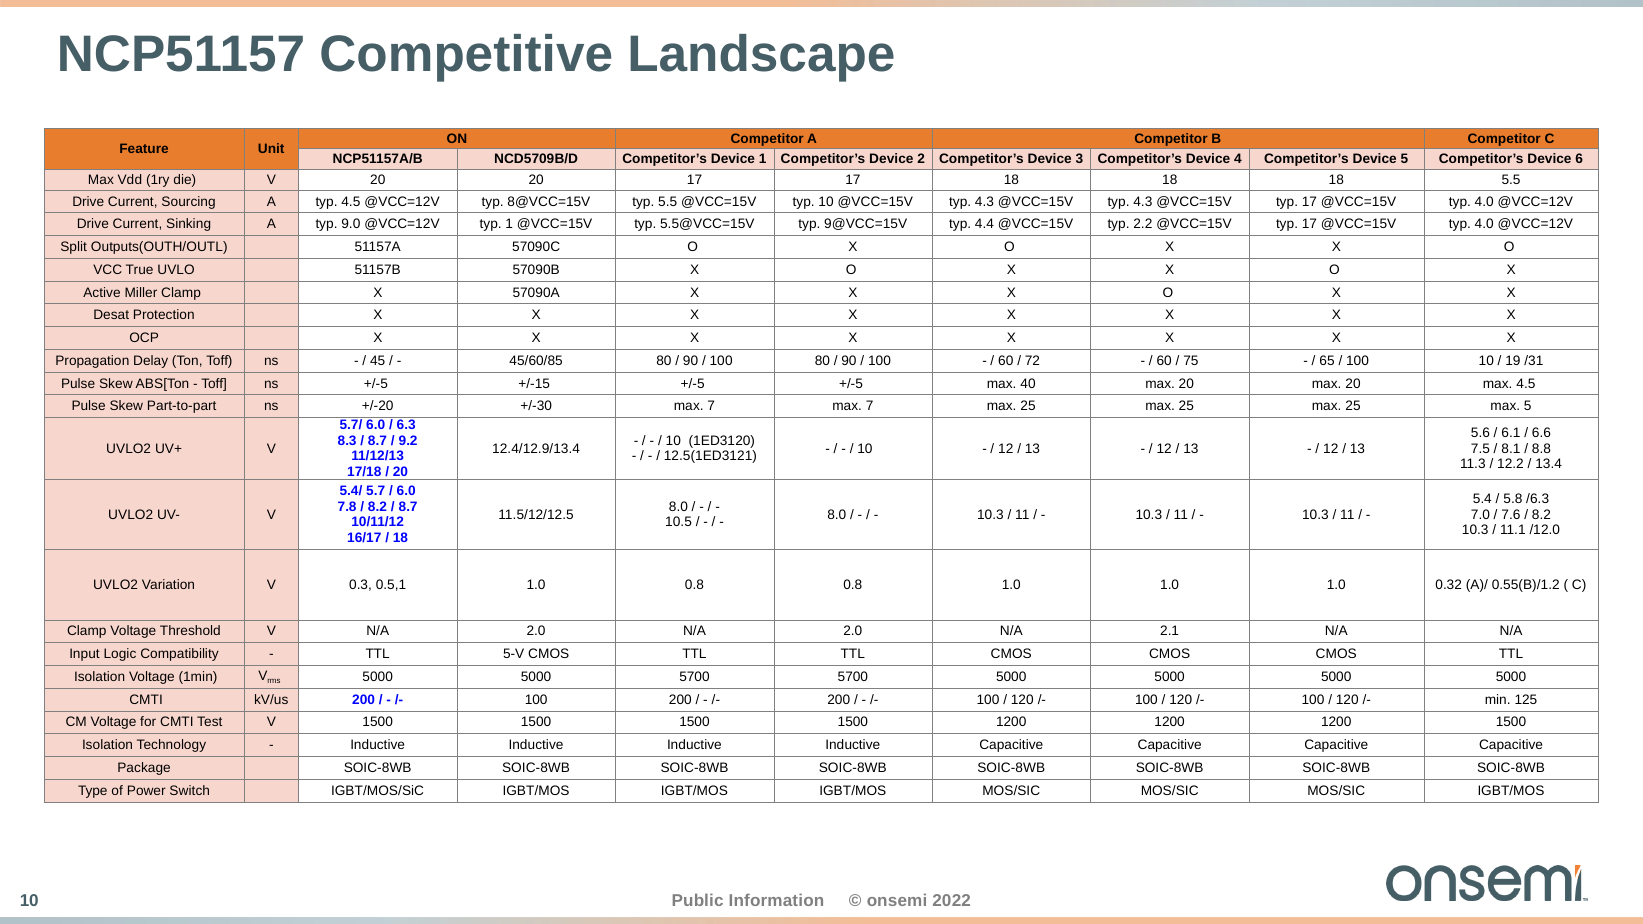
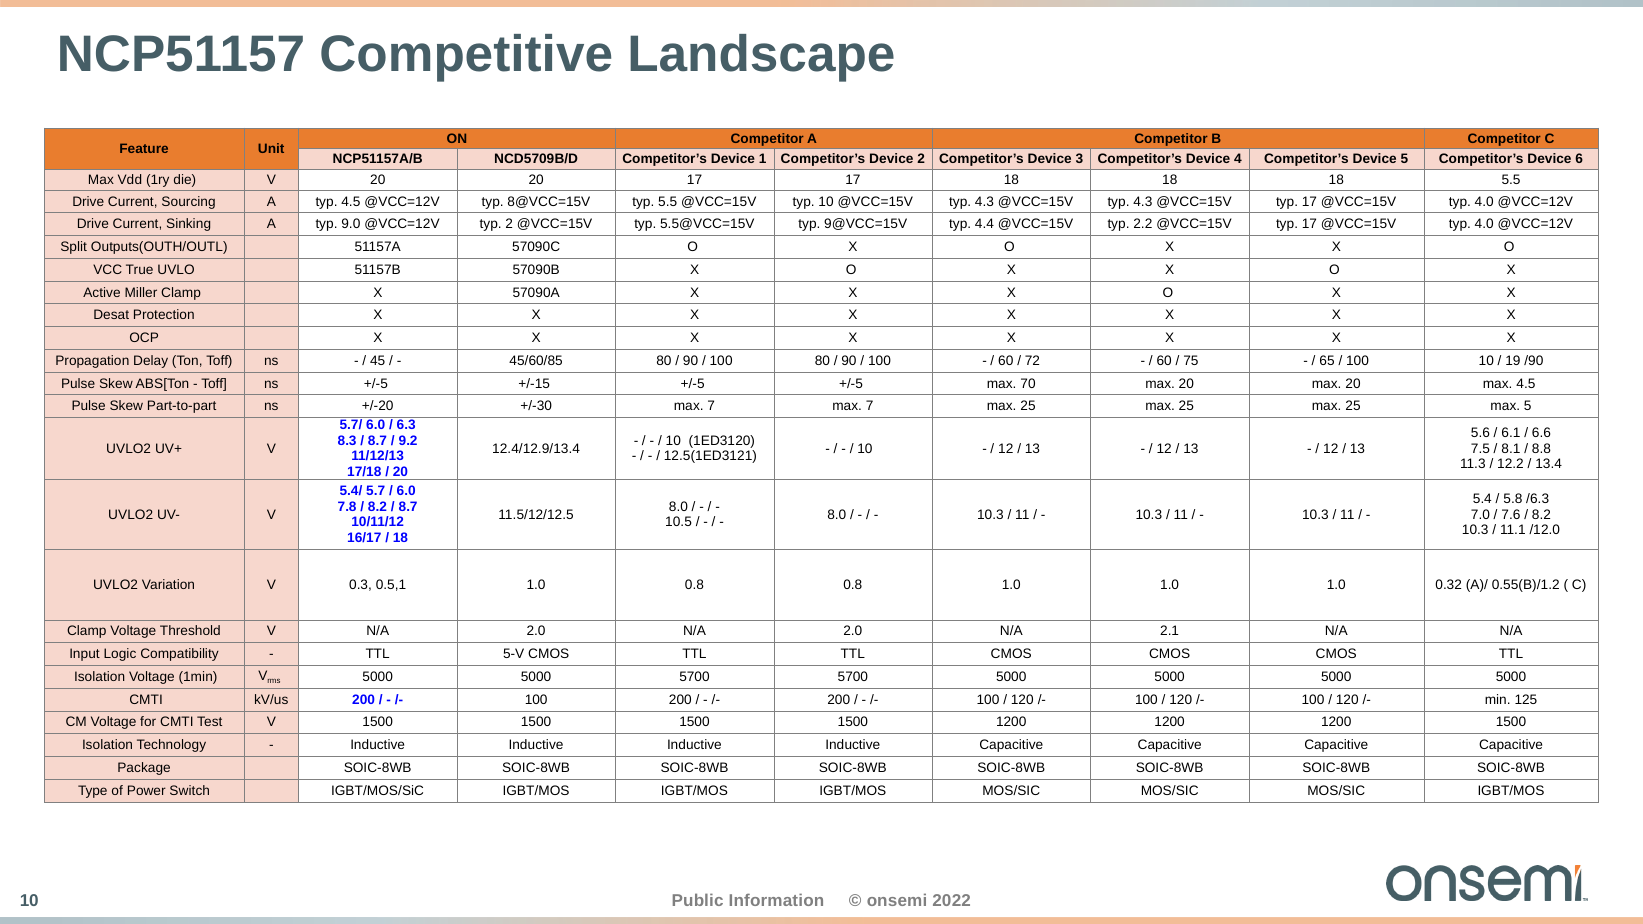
typ 1: 1 -> 2 (509, 224)
/31: /31 -> /90 (1534, 361)
40: 40 -> 70 (1028, 384)
